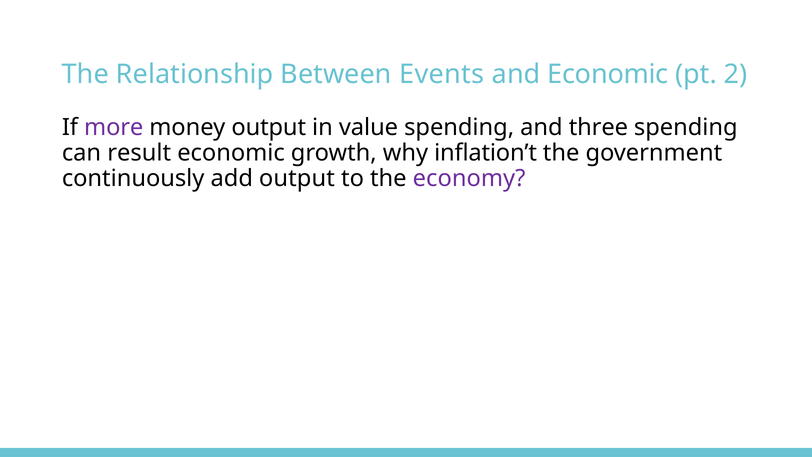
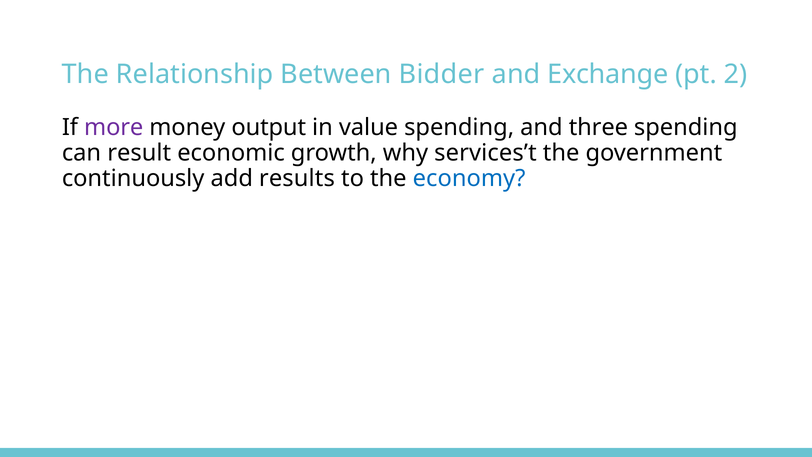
Events: Events -> Bidder (442, 74)
and Economic: Economic -> Exchange (608, 74)
inflation’t: inflation’t -> services’t (485, 153)
add output: output -> results (297, 179)
economy colour: purple -> blue (469, 179)
